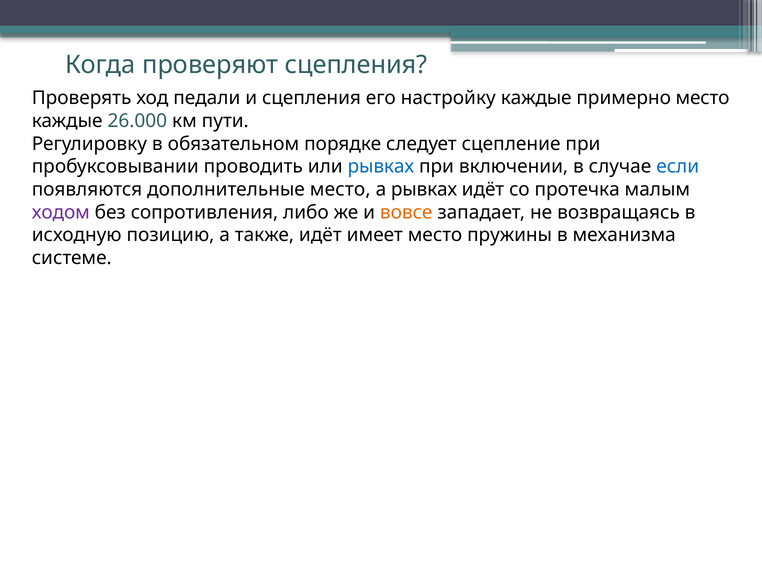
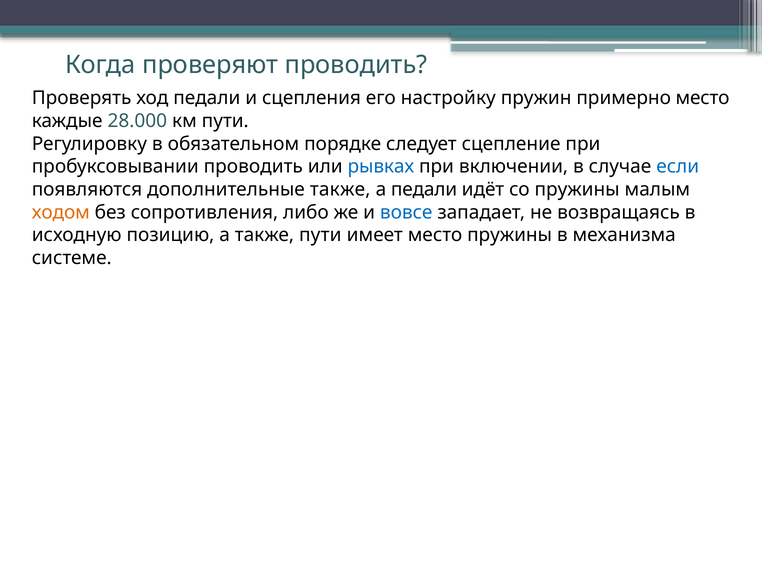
проверяют сцепления: сцепления -> проводить (356, 65)
настройку каждые: каждые -> пружин (536, 98)
26.000: 26.000 -> 28.000 (137, 121)
дополнительные место: место -> также (340, 190)
а рывках: рывках -> педали (424, 190)
со протечка: протечка -> пружины (577, 190)
ходом colour: purple -> orange (61, 213)
вовсе colour: orange -> blue (406, 213)
также идёт: идёт -> пути (320, 235)
